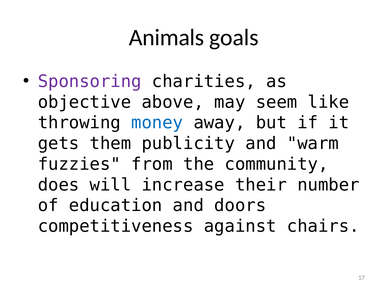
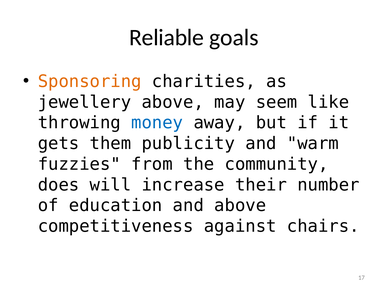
Animals: Animals -> Reliable (167, 38)
Sponsoring colour: purple -> orange (90, 81)
objective: objective -> jewellery (84, 102)
and doors: doors -> above (240, 206)
